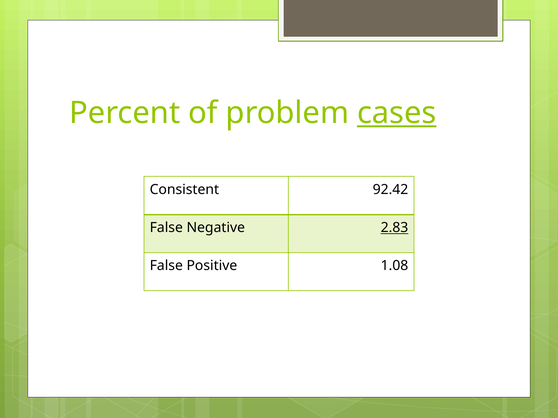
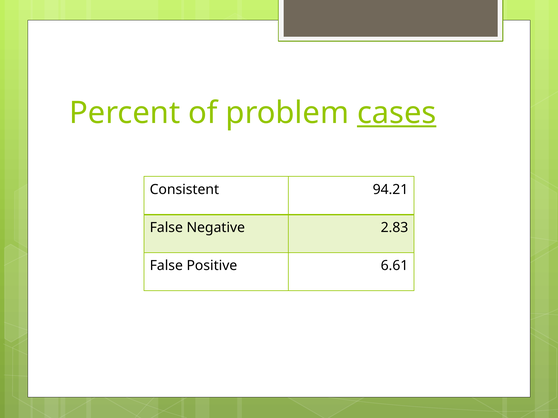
92.42: 92.42 -> 94.21 (390, 190)
2.83 underline: present -> none (394, 228)
1.08: 1.08 -> 6.61 (394, 266)
